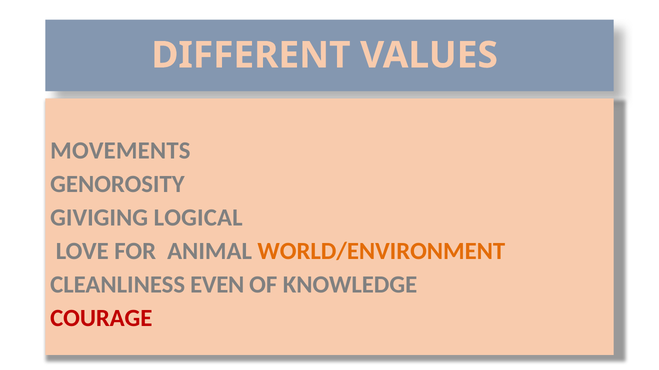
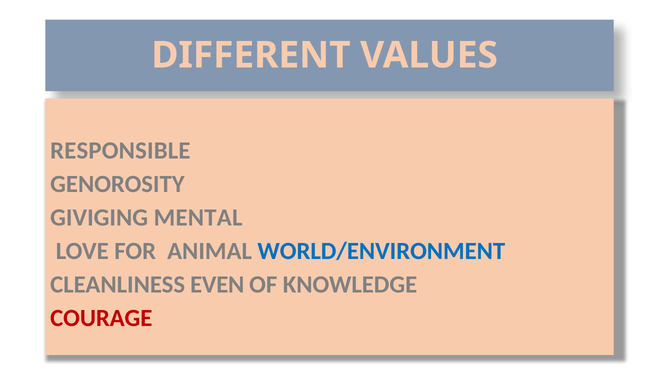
MOVEMENTS: MOVEMENTS -> RESPONSIBLE (120, 151)
LOGICAL: LOGICAL -> MENTAL (198, 218)
WORLD/ENVIRONMENT colour: orange -> blue (381, 252)
